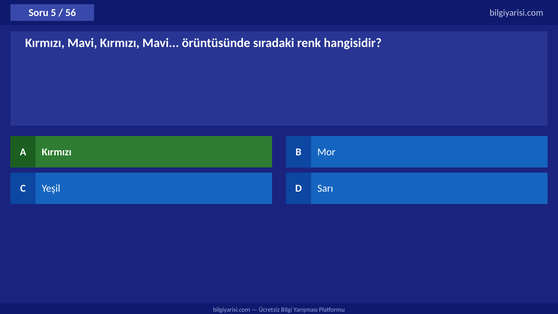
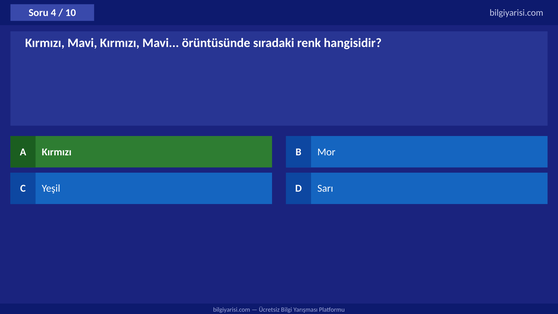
5: 5 -> 4 (53, 13)
56: 56 -> 10 (71, 13)
